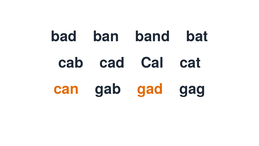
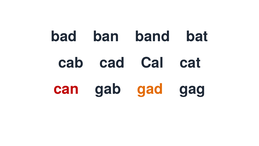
can colour: orange -> red (66, 89)
